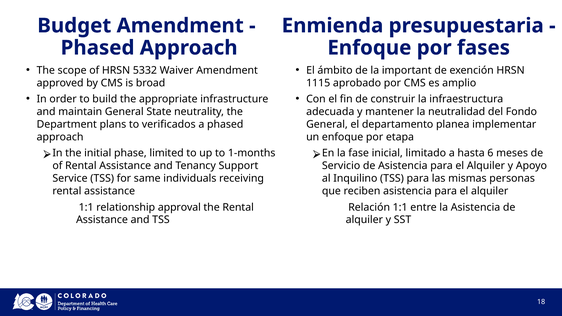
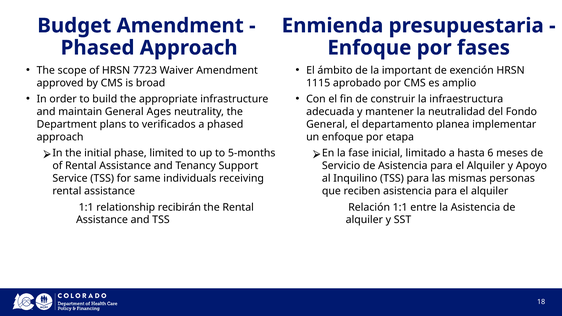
5332: 5332 -> 7723 (145, 70)
State: State -> Ages (159, 112)
1-months: 1-months -> 5-months (252, 153)
approval: approval -> recibirán (179, 207)
